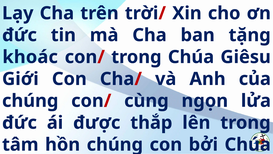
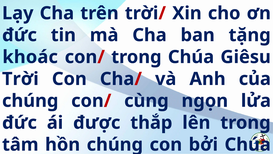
Giới: Giới -> Trời (20, 79)
